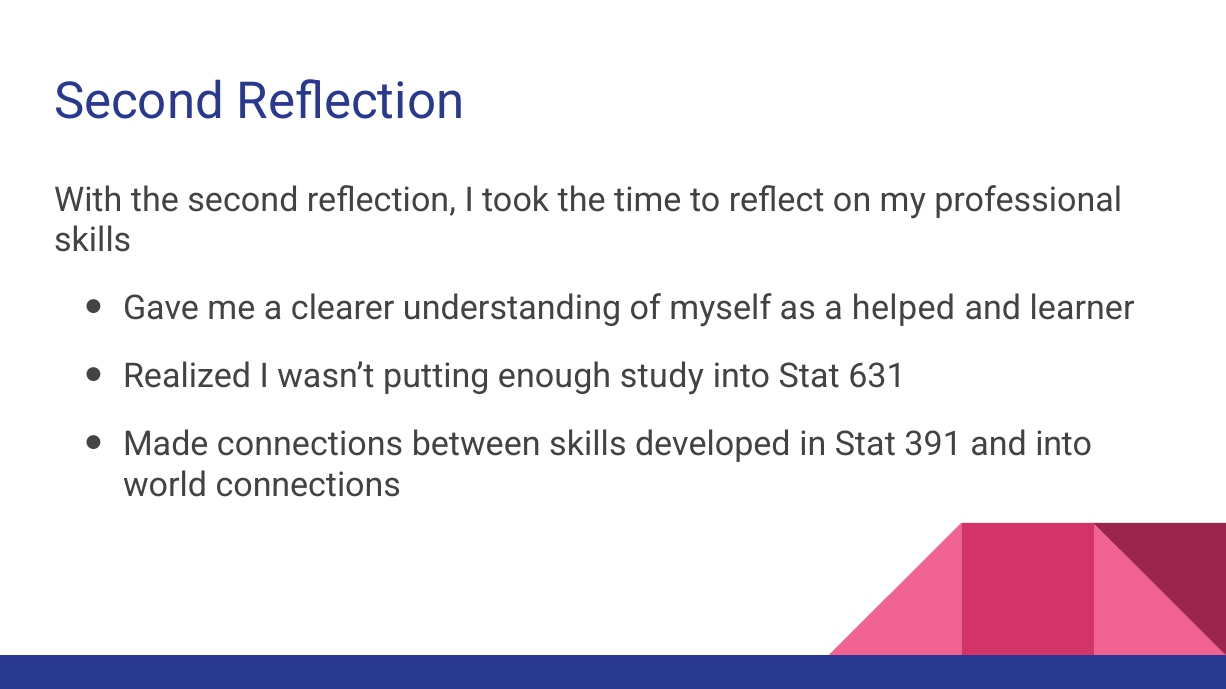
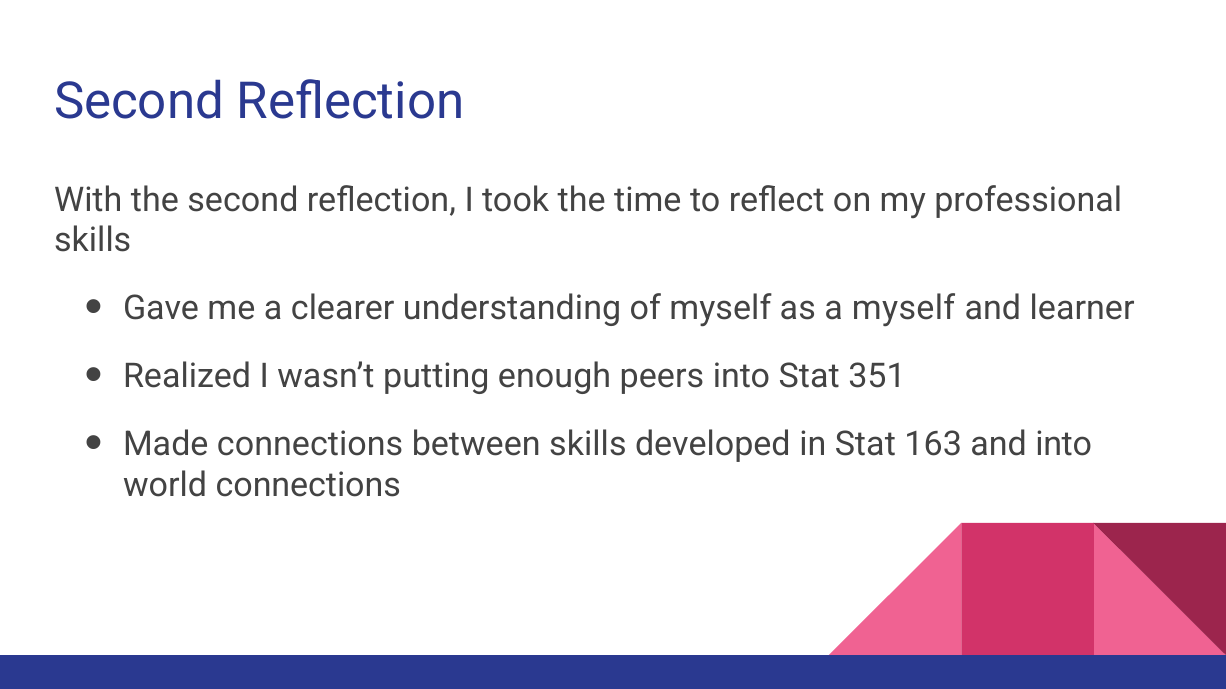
a helped: helped -> myself (904, 309)
study: study -> peers (662, 377)
631: 631 -> 351 (877, 377)
391: 391 -> 163 (933, 445)
